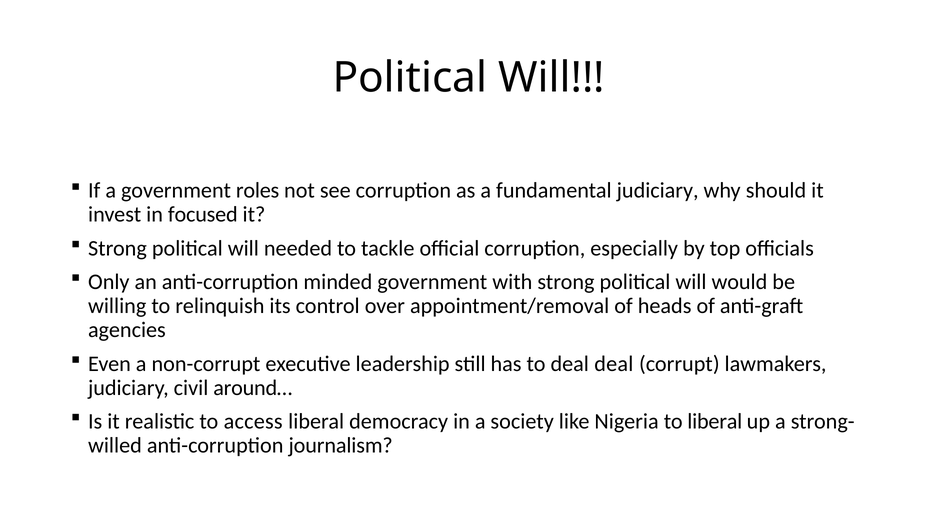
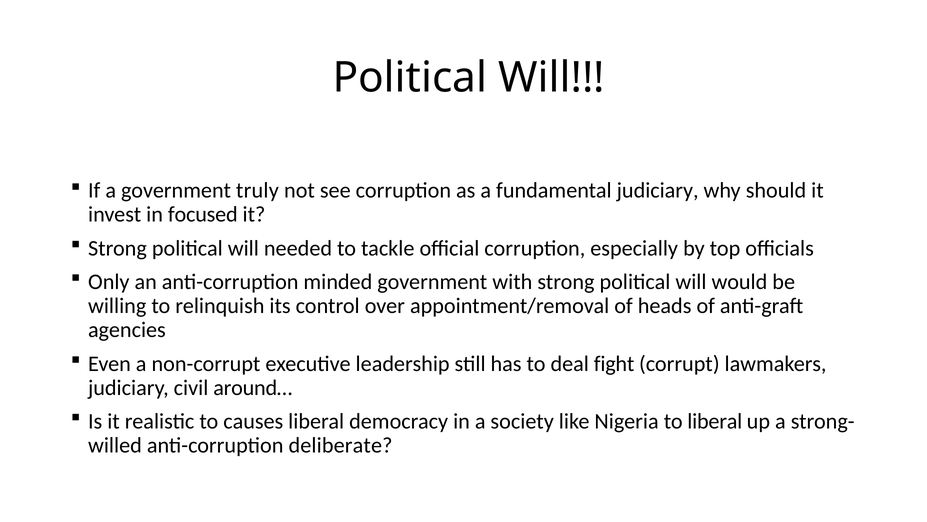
roles: roles -> truly (257, 190)
deal deal: deal -> fight (614, 363)
access: access -> causes (253, 421)
journalism: journalism -> deliberate (340, 445)
